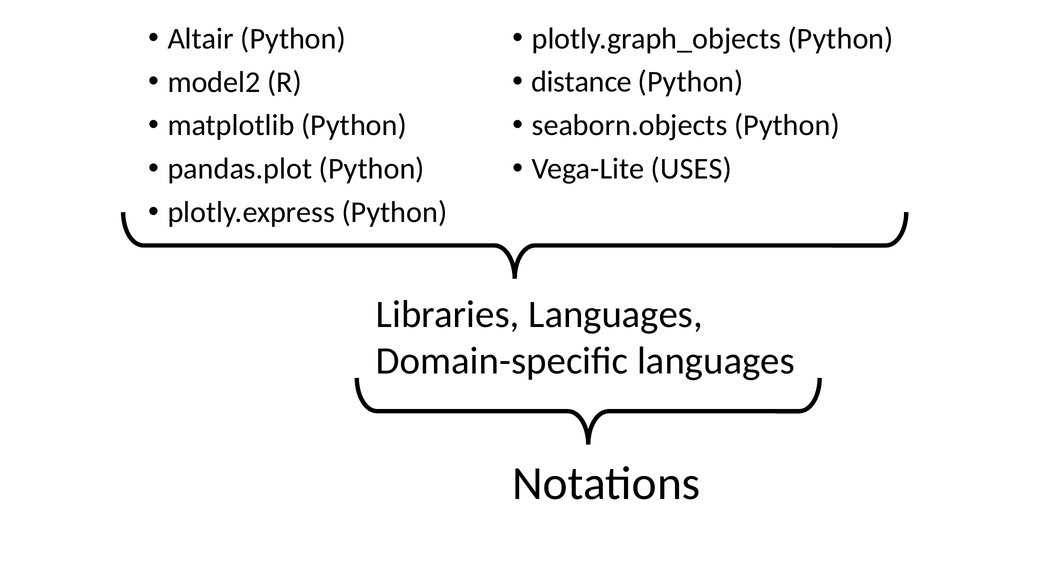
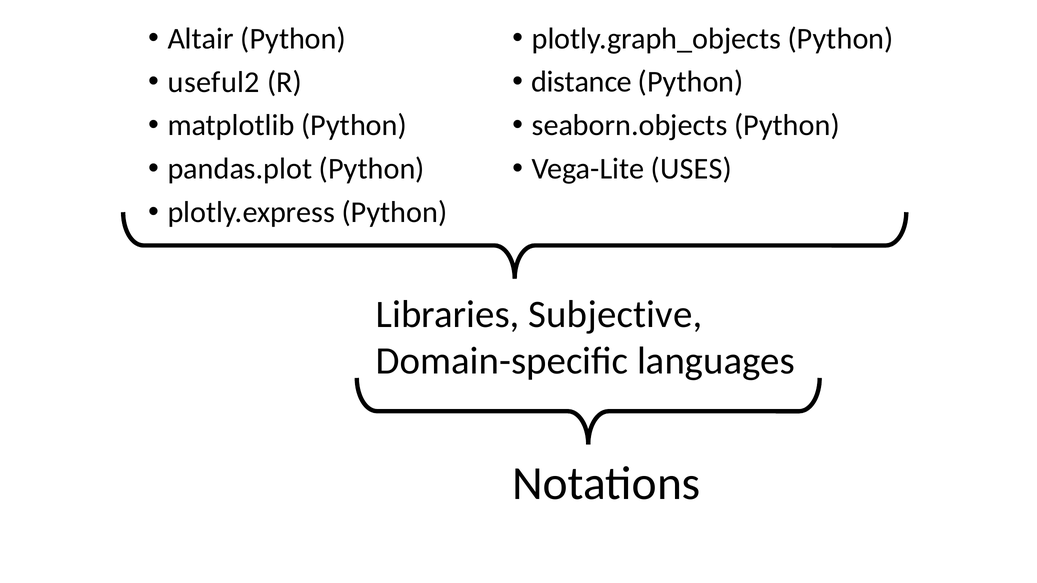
model2: model2 -> useful2 (214, 82)
Libraries Languages: Languages -> Subjective (615, 314)
